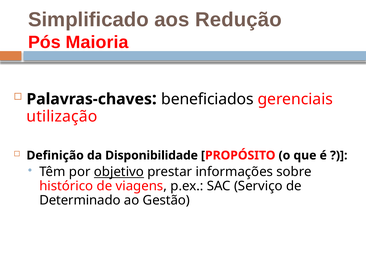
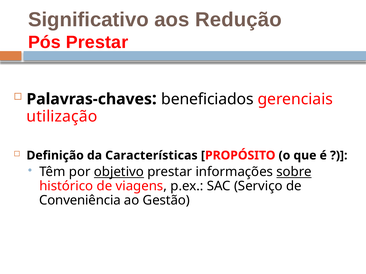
Simplificado: Simplificado -> Significativo (88, 20)
Pós Maioria: Maioria -> Prestar (97, 42)
Disponibilidade: Disponibilidade -> Características (151, 156)
sobre underline: none -> present (294, 172)
Determinado: Determinado -> Conveniência (80, 201)
